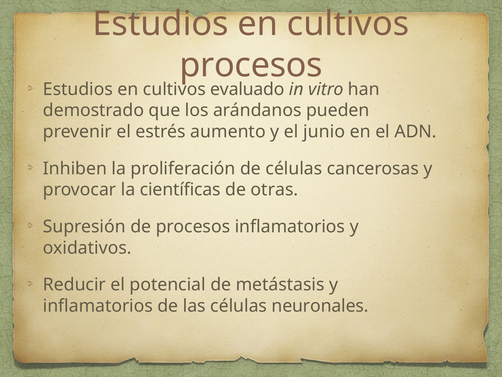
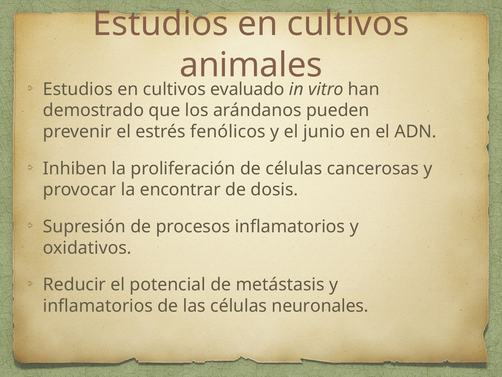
procesos: procesos -> animales (251, 65)
aumento: aumento -> fenólicos (228, 131)
científicas: científicas -> encontrar (180, 189)
otras: otras -> dosis (274, 189)
